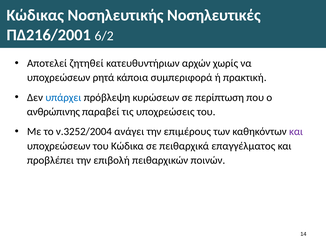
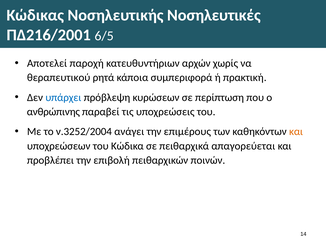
6/2: 6/2 -> 6/5 (104, 36)
ζητηθεί: ζητηθεί -> παροχή (87, 63)
υποχρεώσεων: υποχρεώσεων -> θεραπευτικού (59, 77)
και colour: purple -> orange (296, 131)
επαγγέλματος: επαγγέλματος -> απαγορεύεται (243, 146)
